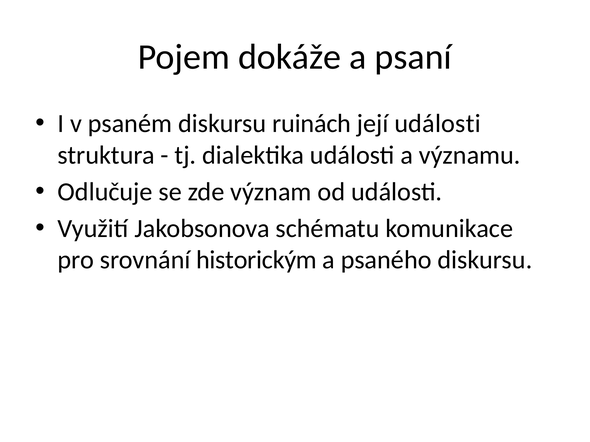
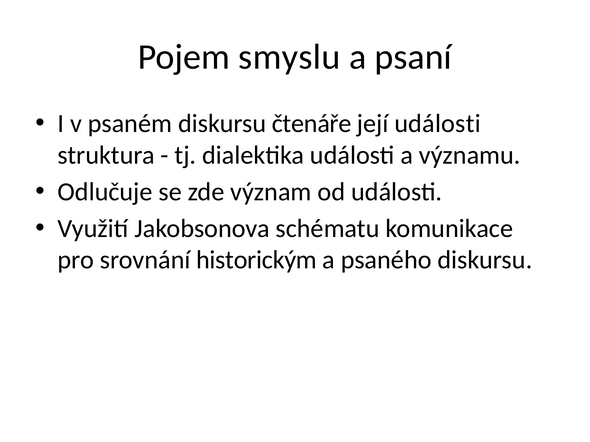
dokáže: dokáže -> smyslu (289, 57)
ruinách: ruinách -> čtenáře (312, 124)
